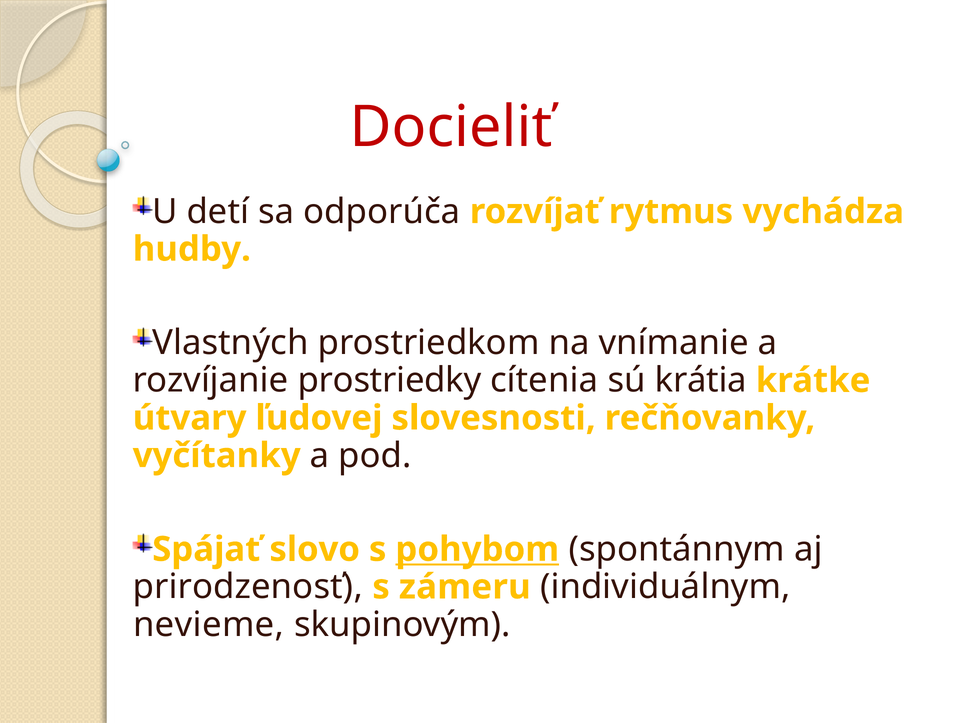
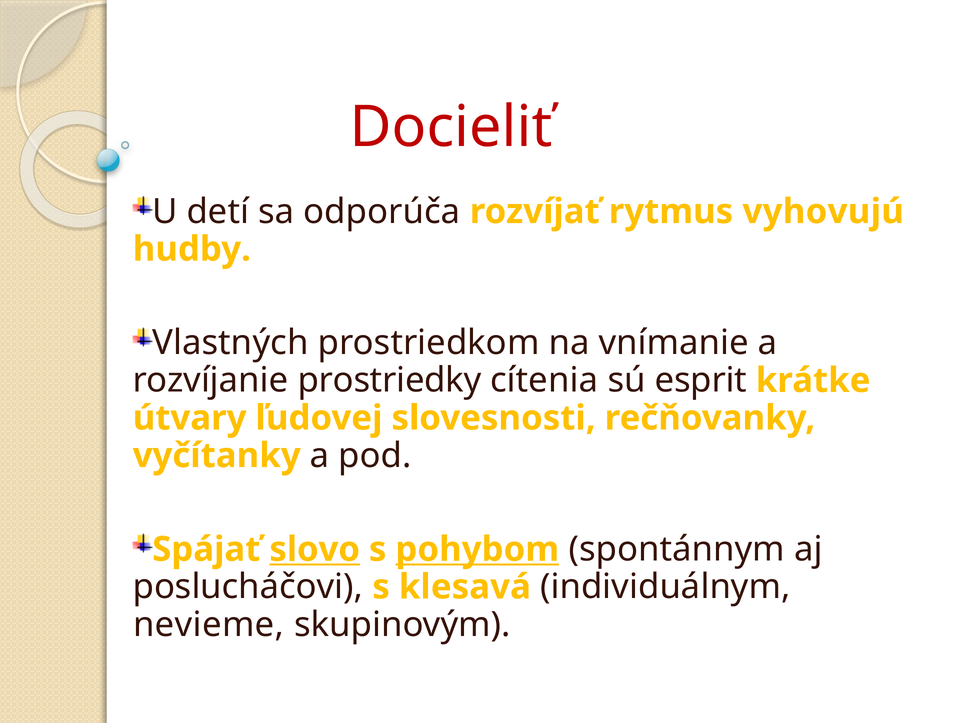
vychádza: vychádza -> vyhovujú (823, 211)
krátia: krátia -> esprit (701, 380)
slovo underline: none -> present (315, 549)
prirodzenosť: prirodzenosť -> poslucháčovi (248, 586)
zámeru: zámeru -> klesavá (465, 586)
